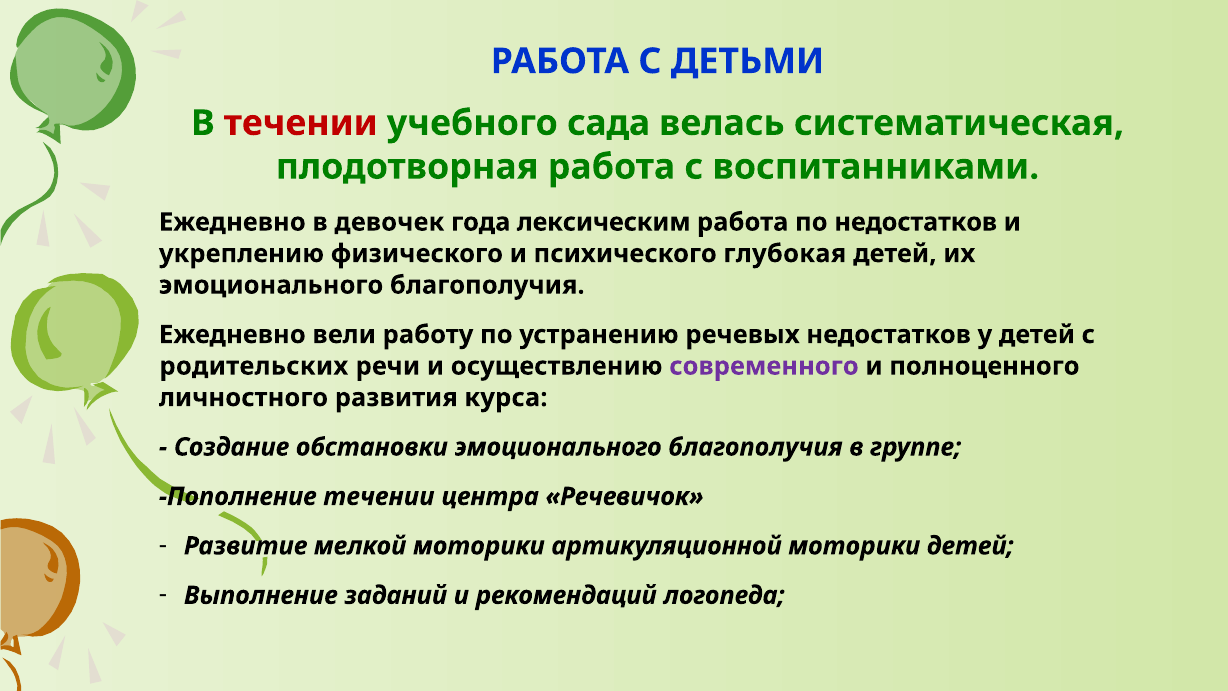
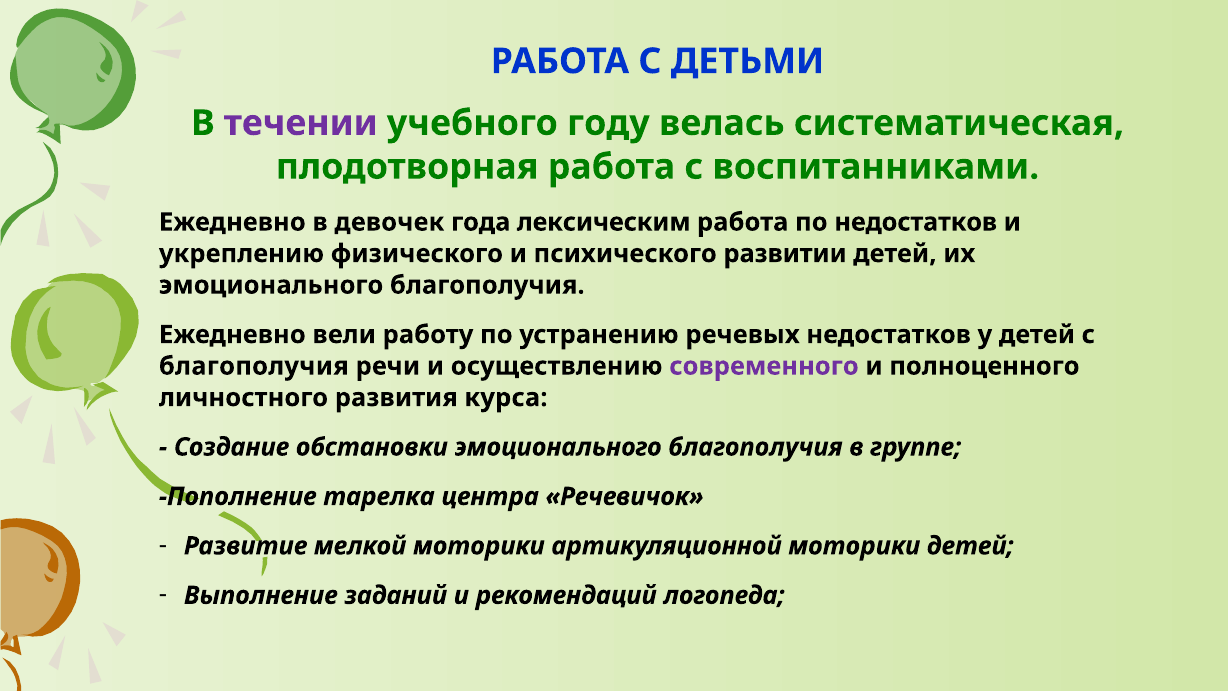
течении colour: red -> purple (301, 123)
сада: сада -> году (608, 123)
глубокая: глубокая -> развитии (785, 254)
родительских: родительских -> благополучия (254, 366)
Пополнение течении: течении -> тарелка (379, 497)
